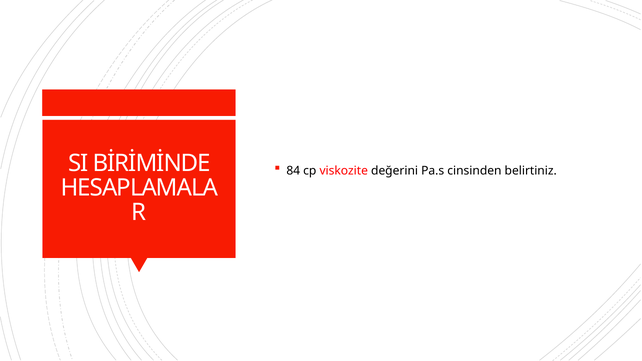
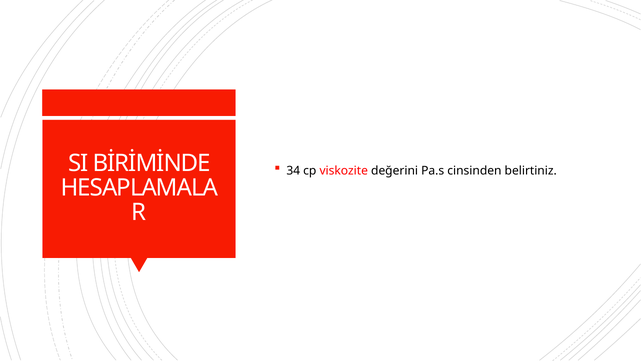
84: 84 -> 34 (293, 171)
